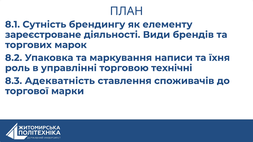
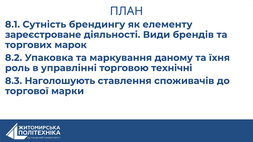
написи: написи -> даному (174, 58)
Адекватність: Адекватність -> Наголошують (60, 81)
